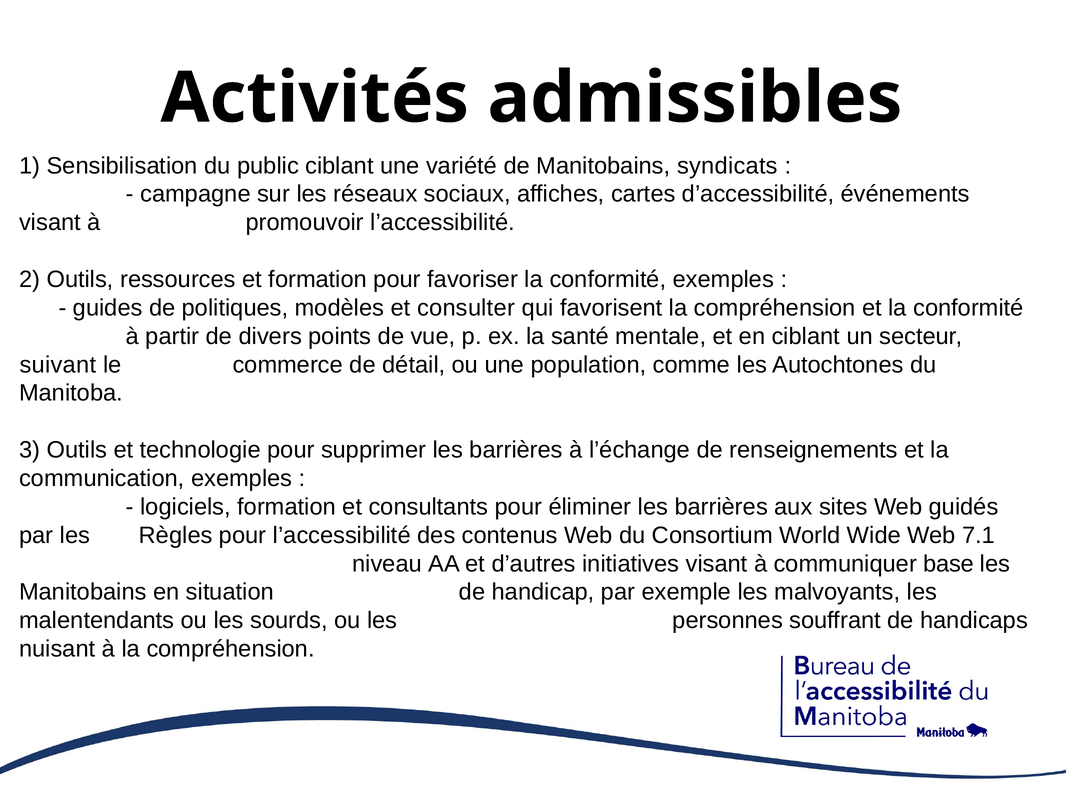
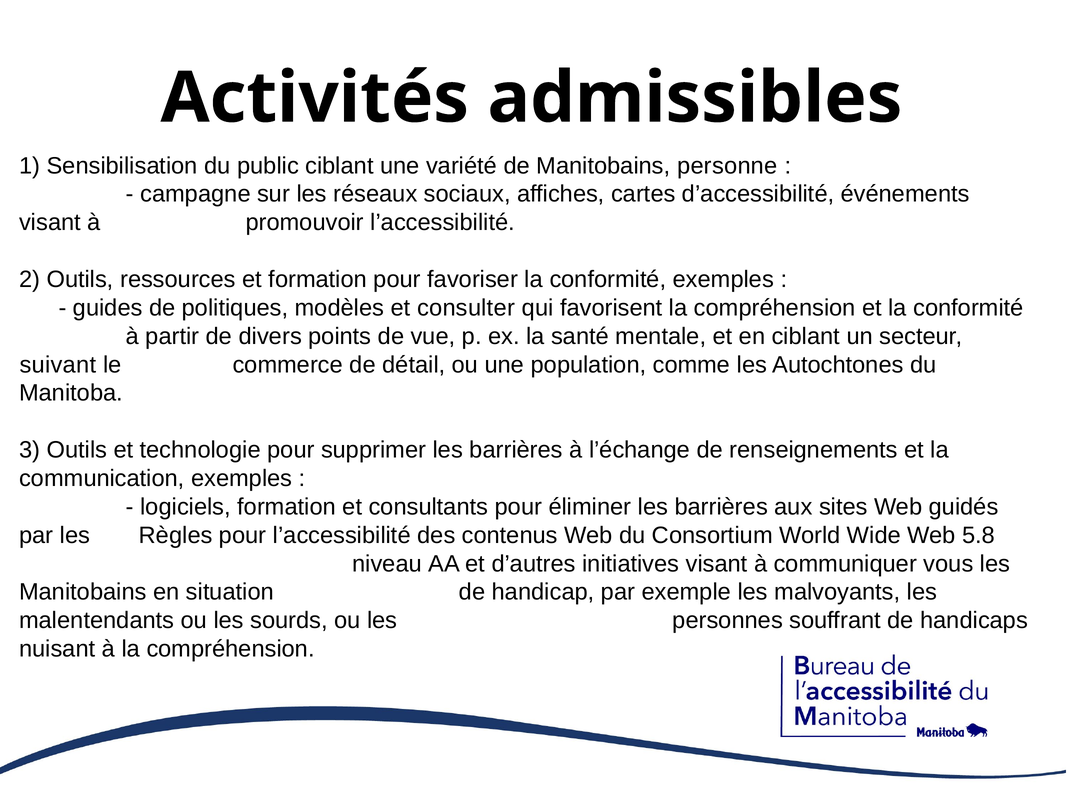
syndicats: syndicats -> personne (727, 166)
7.1: 7.1 -> 5.8 (979, 535)
base: base -> vous (948, 564)
